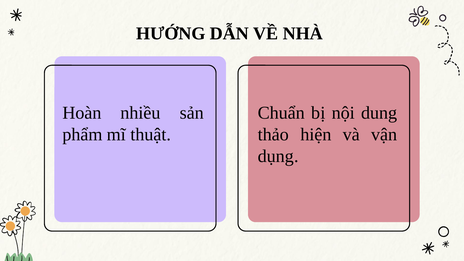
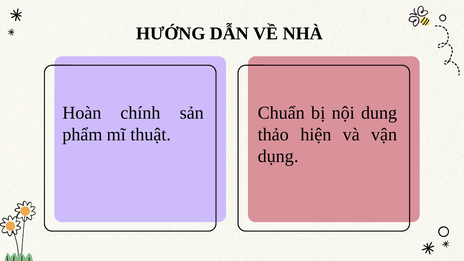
nhiều: nhiều -> chính (141, 113)
